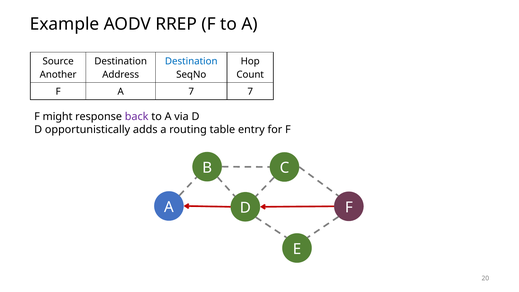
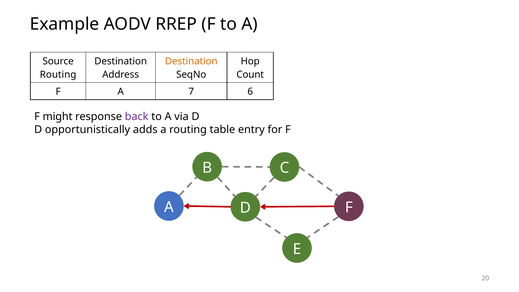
Destination colour: blue -> orange (191, 61)
Another: Another -> Routing (58, 74)
7 7: 7 -> 6 (250, 92)
